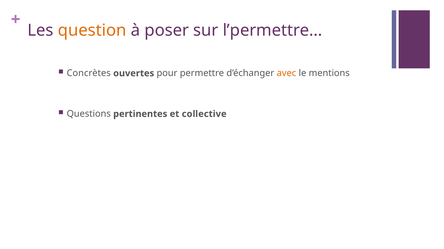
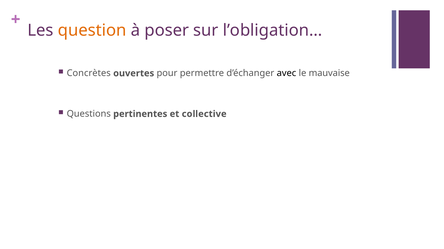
l’permettre…: l’permettre… -> l’obligation… (273, 30)
avec colour: orange -> black (286, 73)
mentions: mentions -> mauvaise (329, 73)
